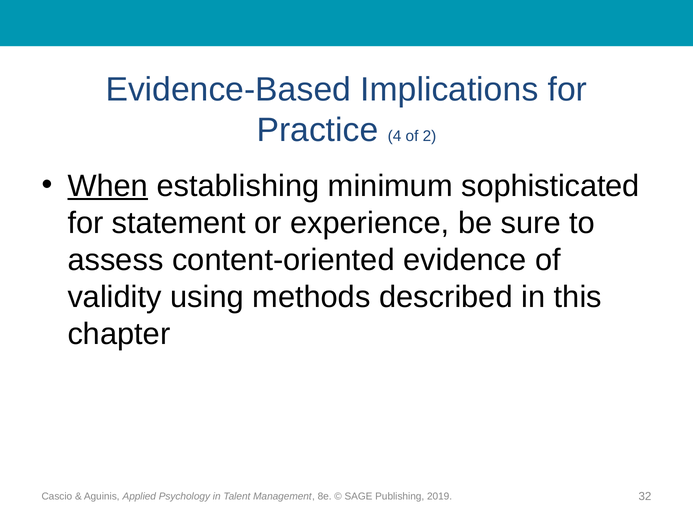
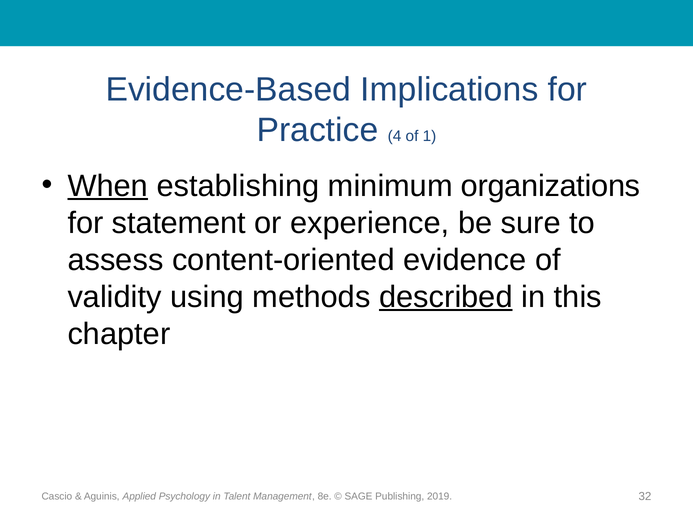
2: 2 -> 1 (430, 136)
sophisticated: sophisticated -> organizations (551, 186)
described underline: none -> present (446, 297)
